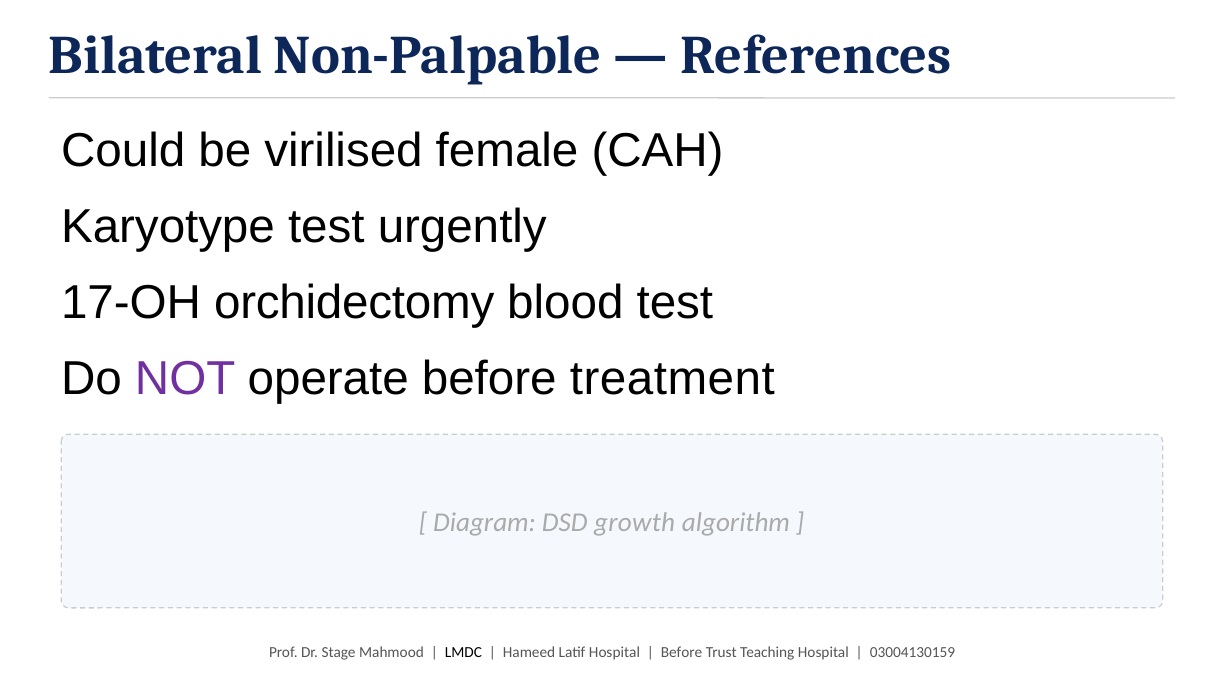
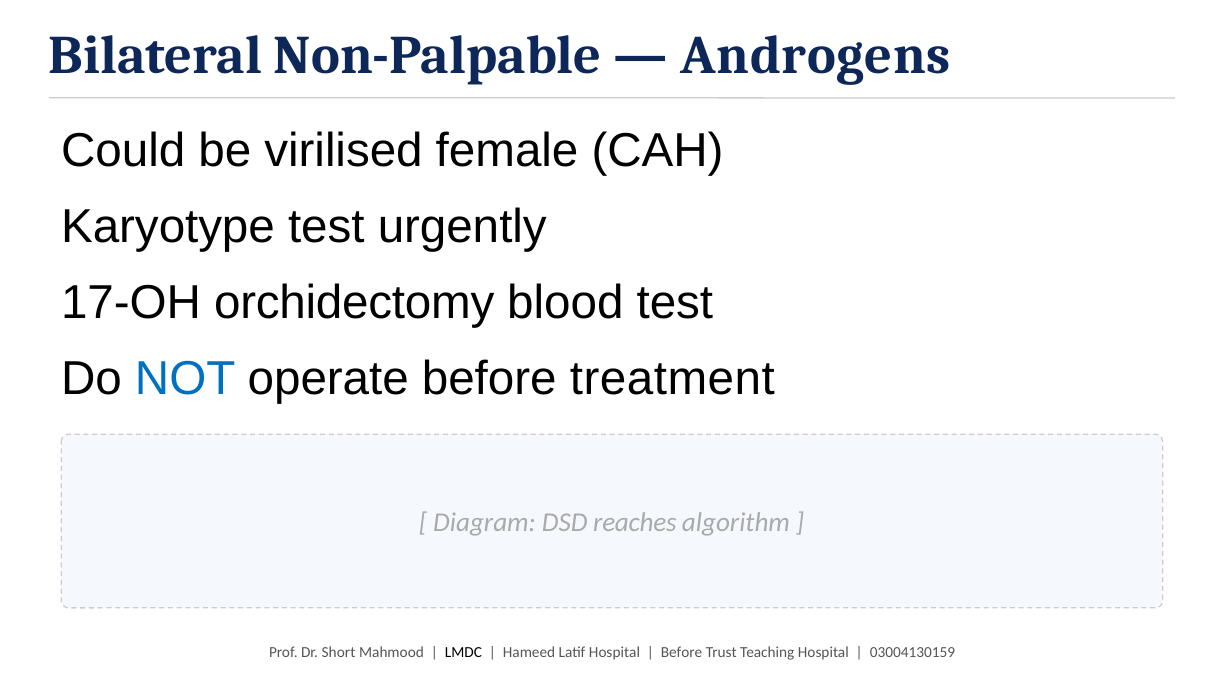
References: References -> Androgens (816, 56)
NOT colour: purple -> blue (185, 379)
growth: growth -> reaches (635, 523)
Stage: Stage -> Short (339, 653)
